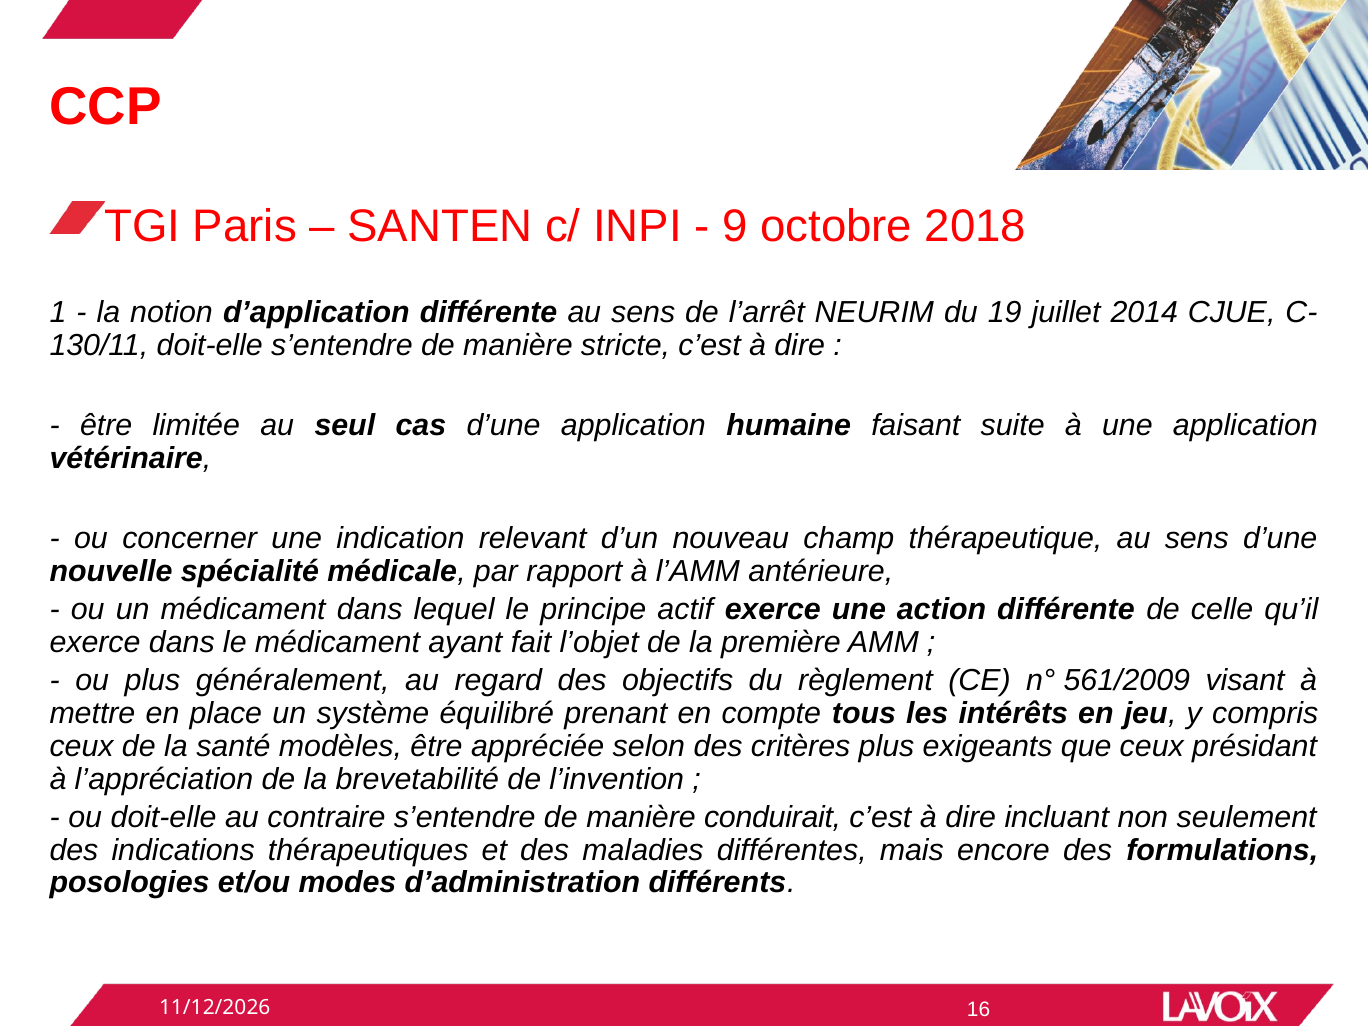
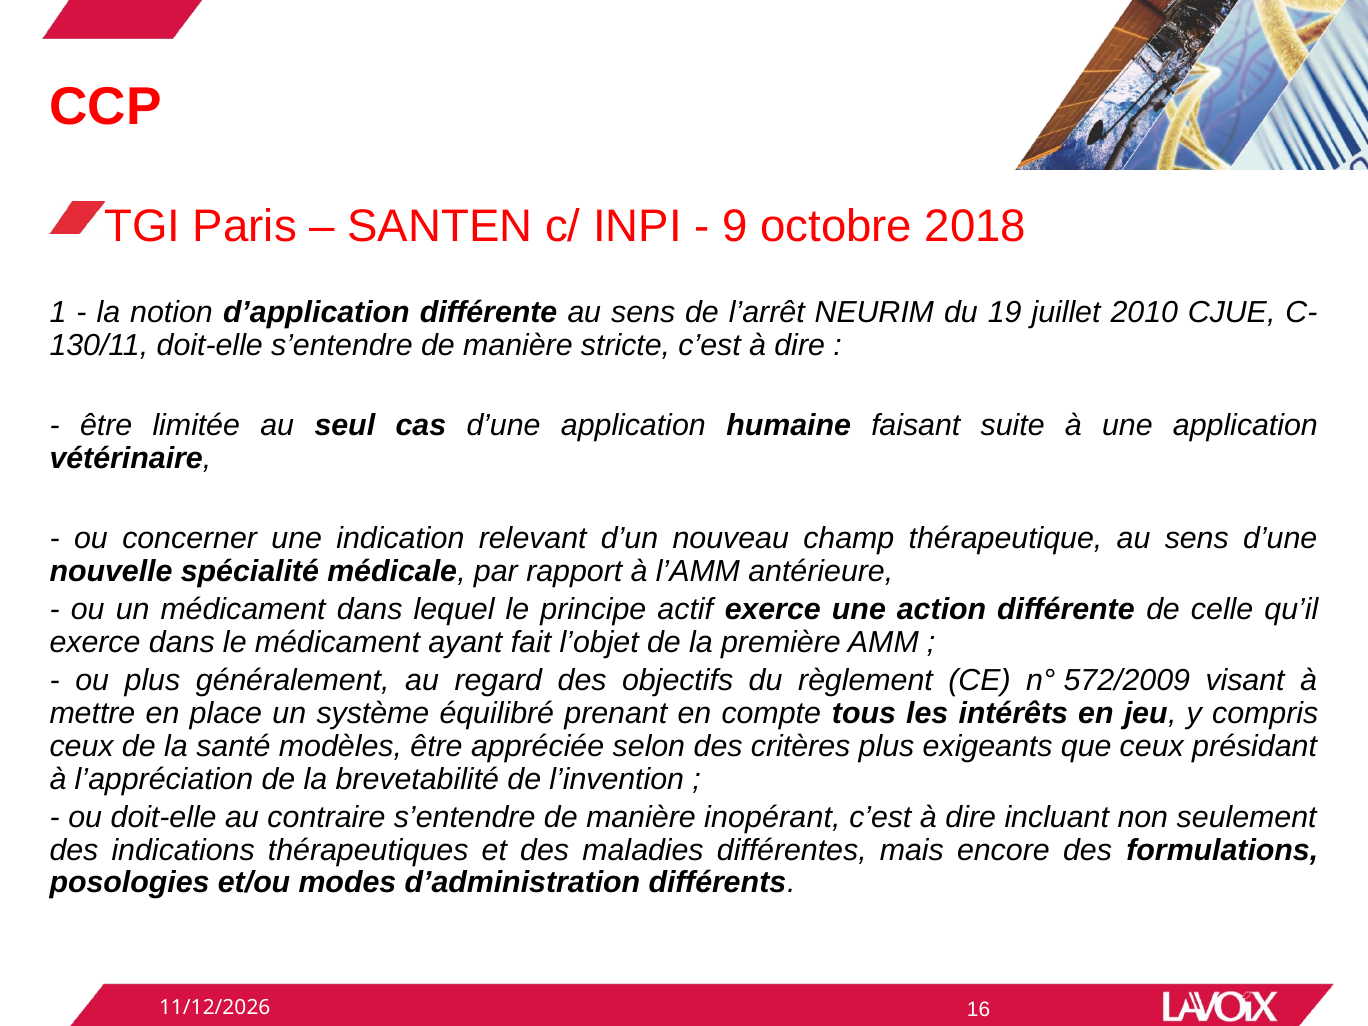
2014: 2014 -> 2010 (1144, 313)
561/2009: 561/2009 -> 572/2009 (1127, 681)
conduirait: conduirait -> inopérant (772, 817)
